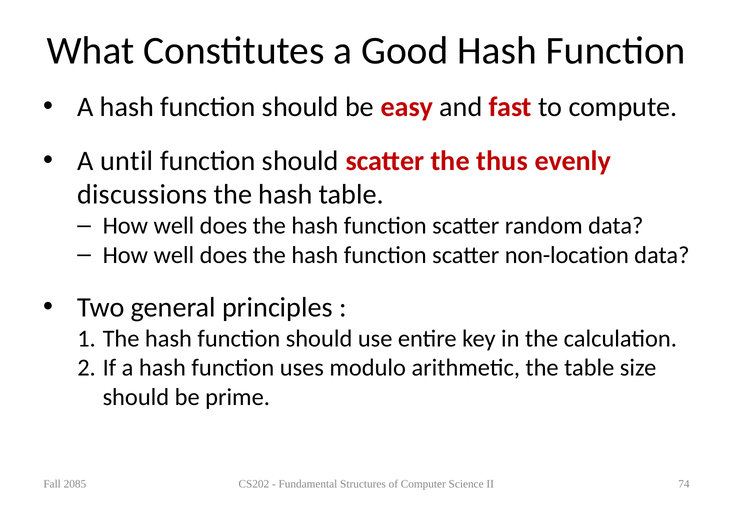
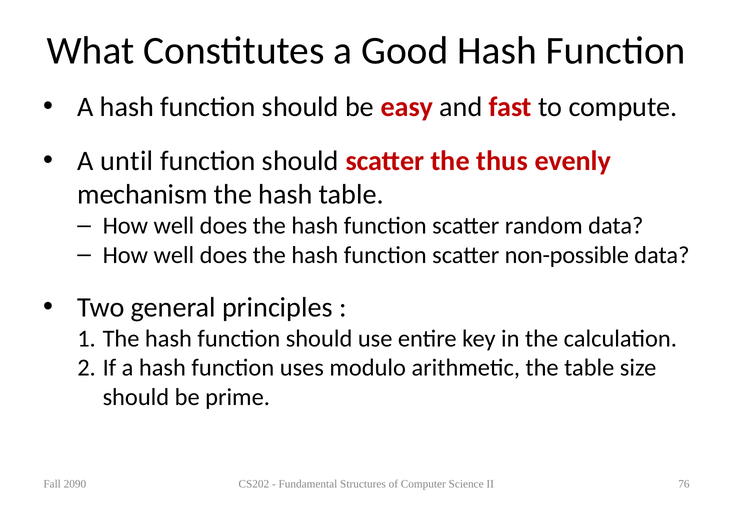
discussions: discussions -> mechanism (142, 195)
non-location: non-location -> non-possible (567, 255)
2085: 2085 -> 2090 (75, 485)
74: 74 -> 76 (684, 485)
